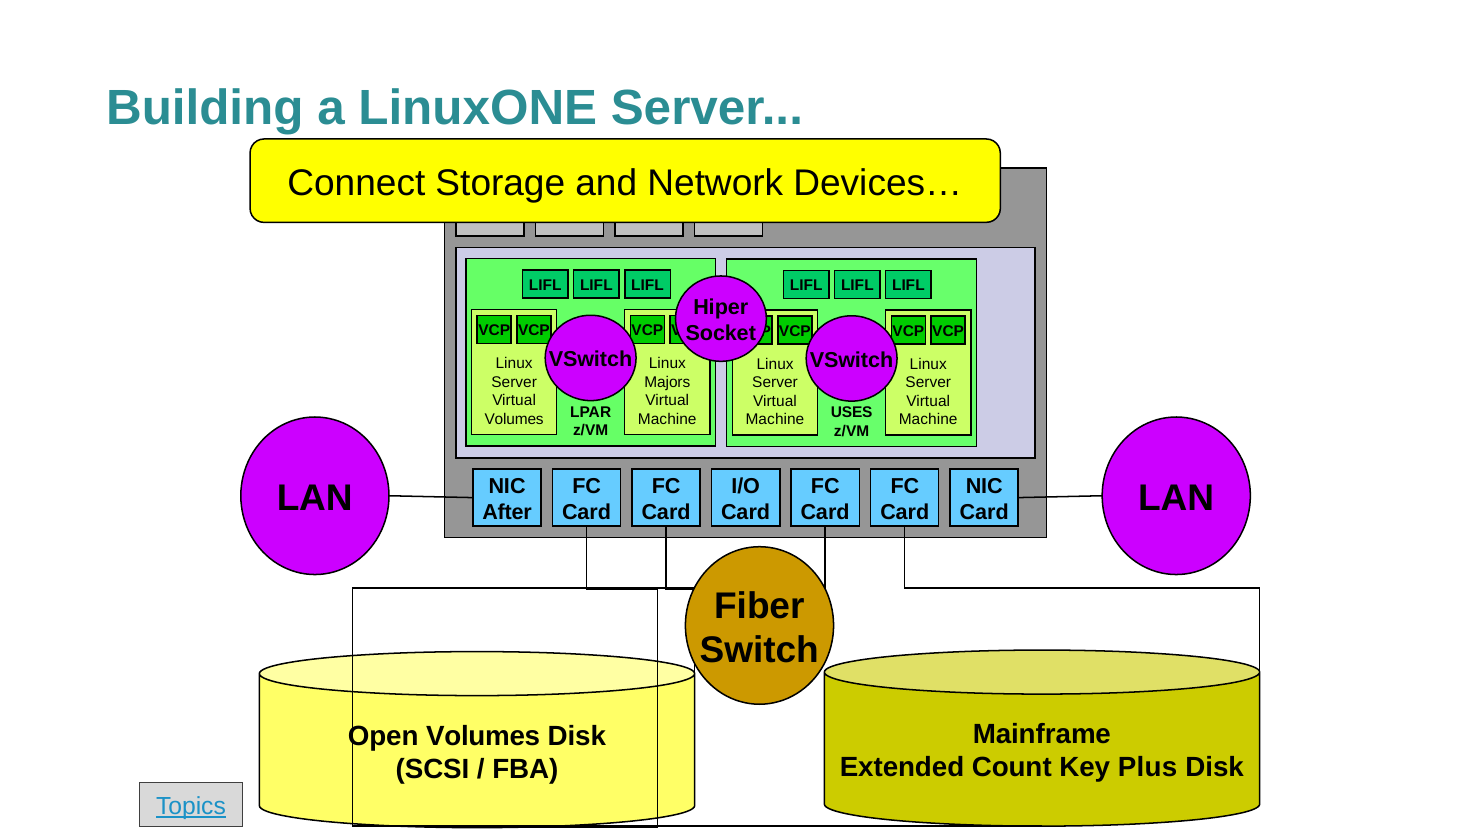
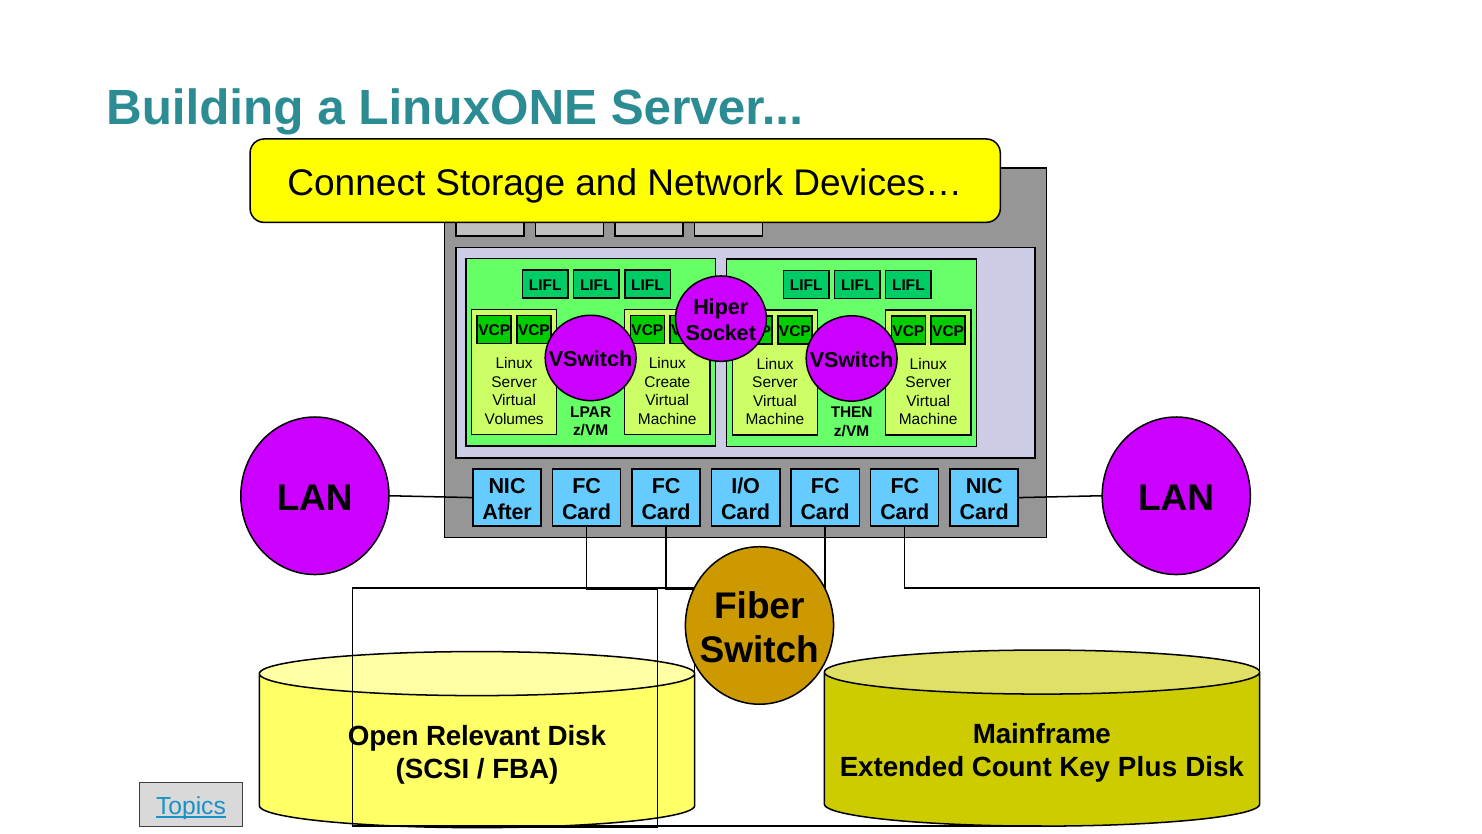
Majors: Majors -> Create (667, 382)
USES: USES -> THEN (852, 412)
Open Volumes: Volumes -> Relevant (483, 736)
